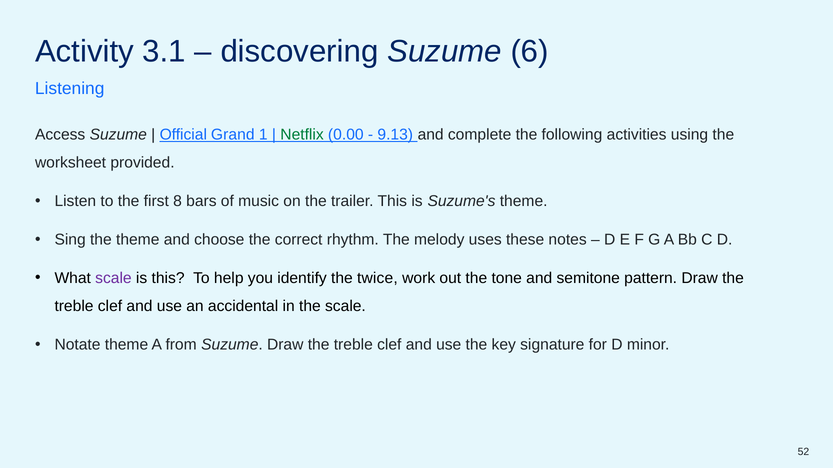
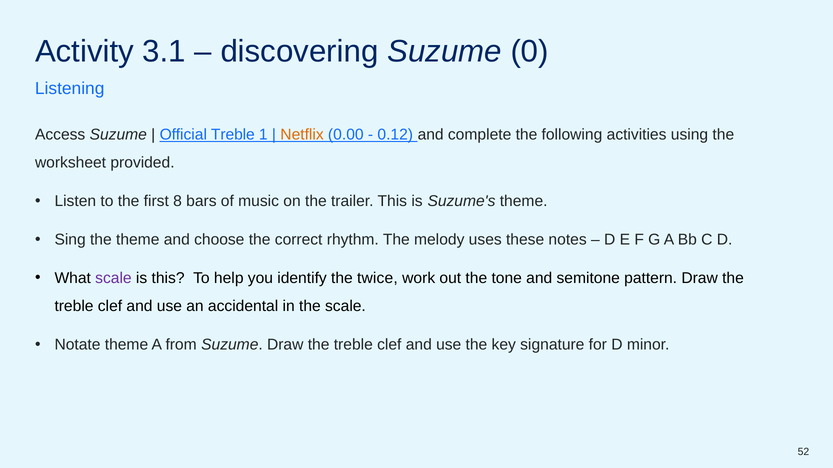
6: 6 -> 0 (530, 52)
Official Grand: Grand -> Treble (233, 135)
Netflix colour: green -> orange (302, 135)
9.13: 9.13 -> 0.12 (395, 135)
